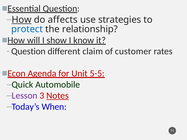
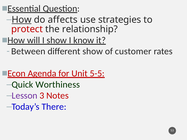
protect colour: blue -> red (27, 29)
Question: Question -> Between (28, 51)
different claim: claim -> show (93, 51)
Automobile: Automobile -> Worthiness (58, 85)
Notes underline: present -> none (58, 96)
When: When -> There (54, 107)
